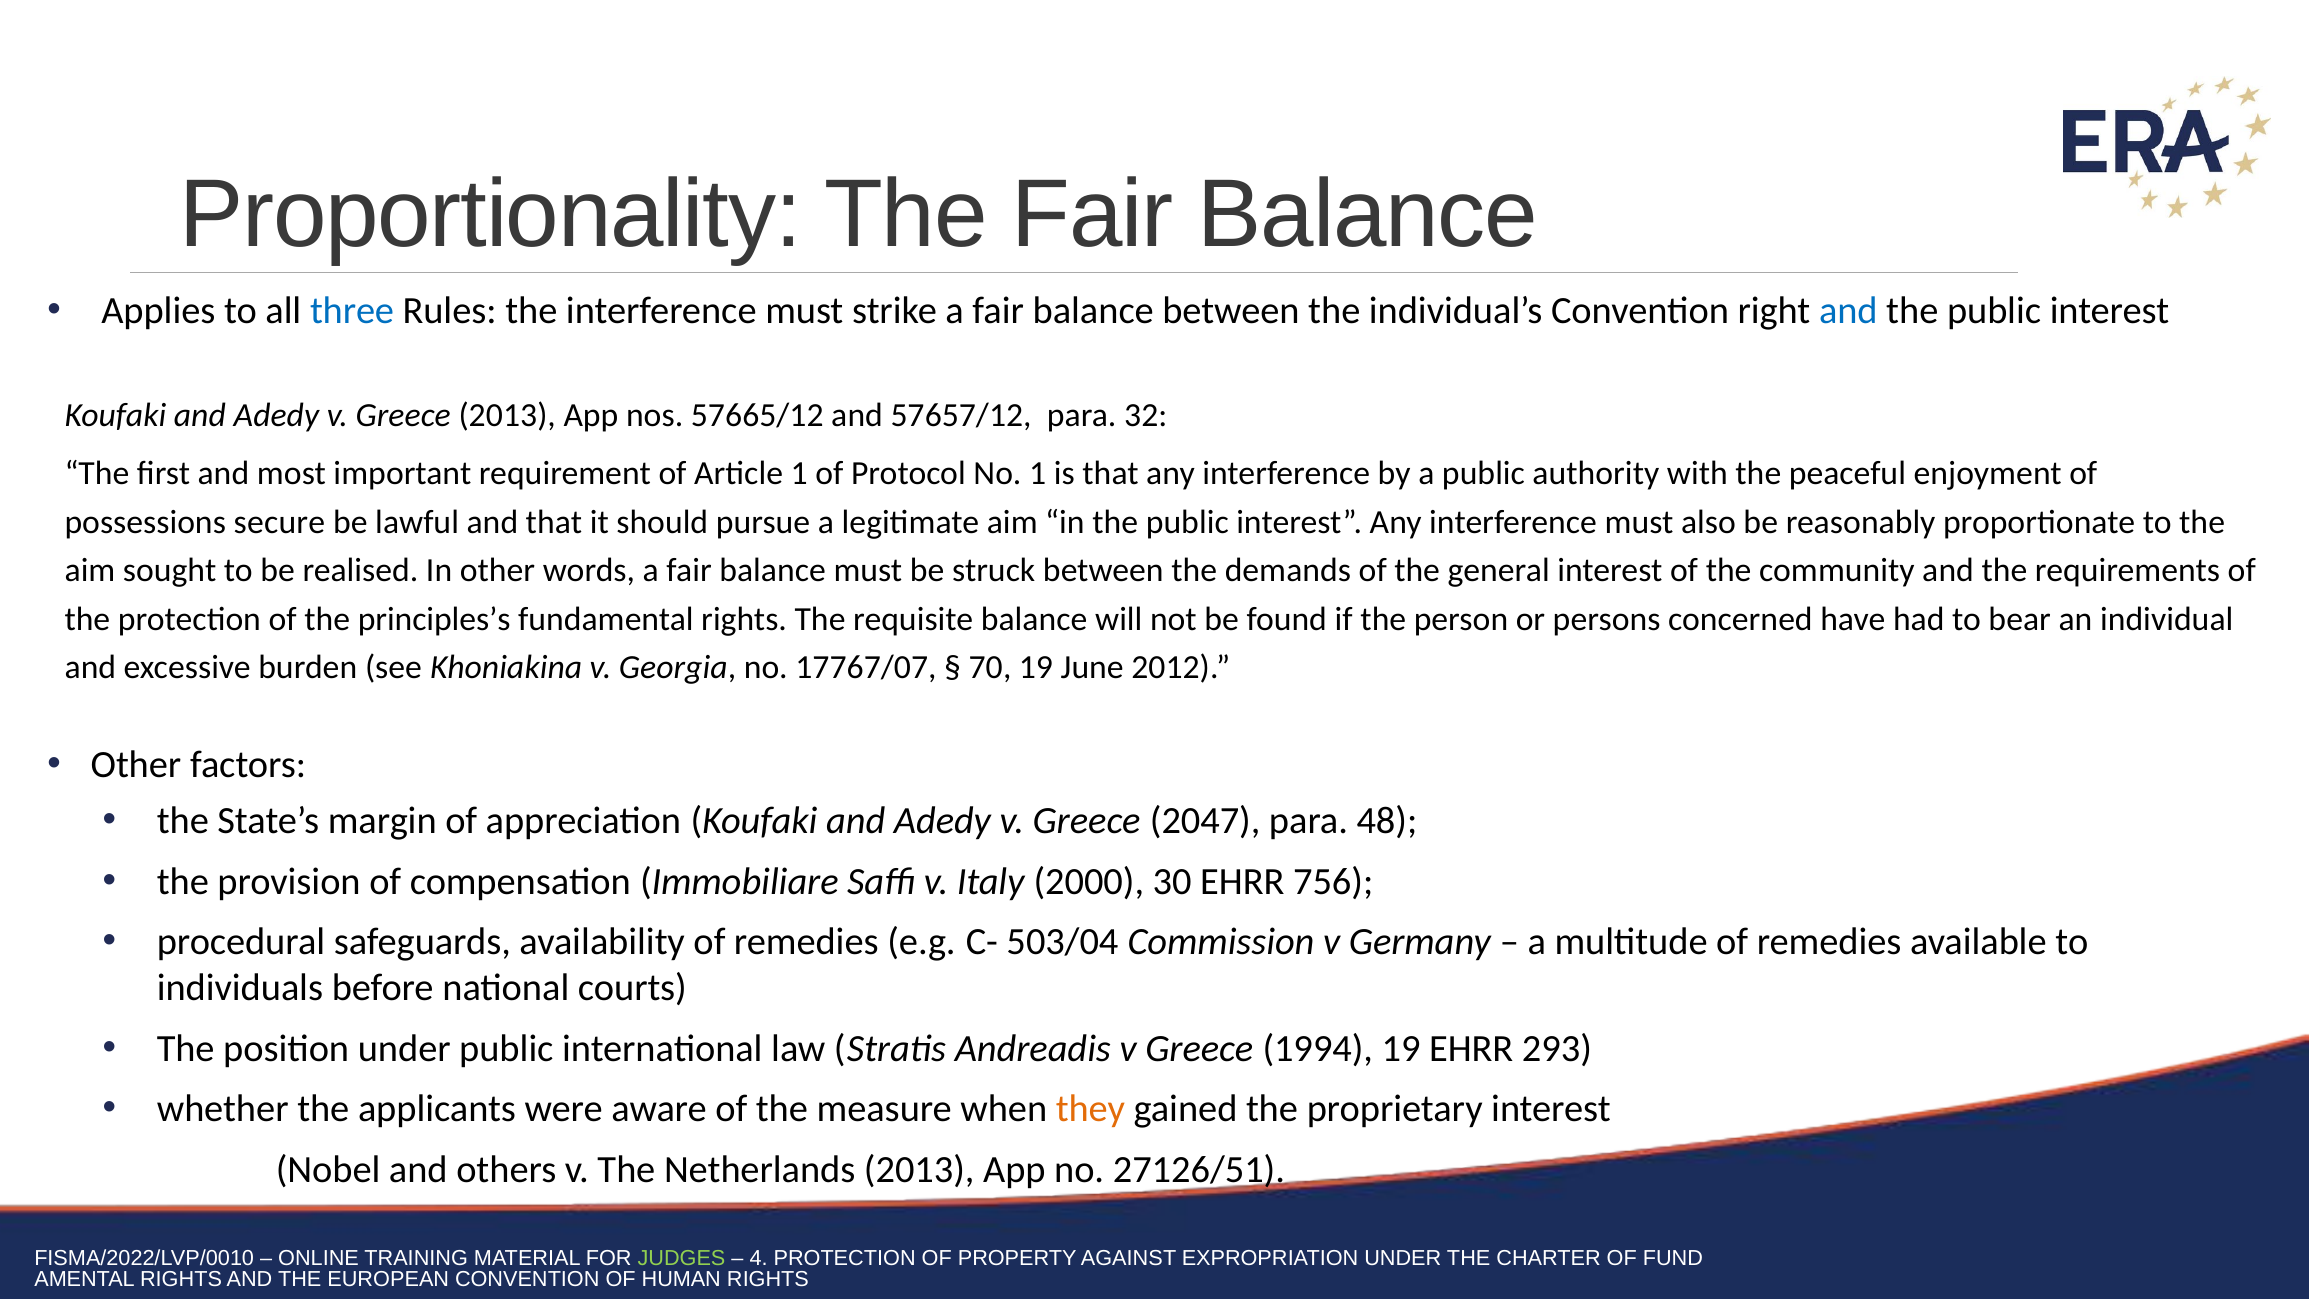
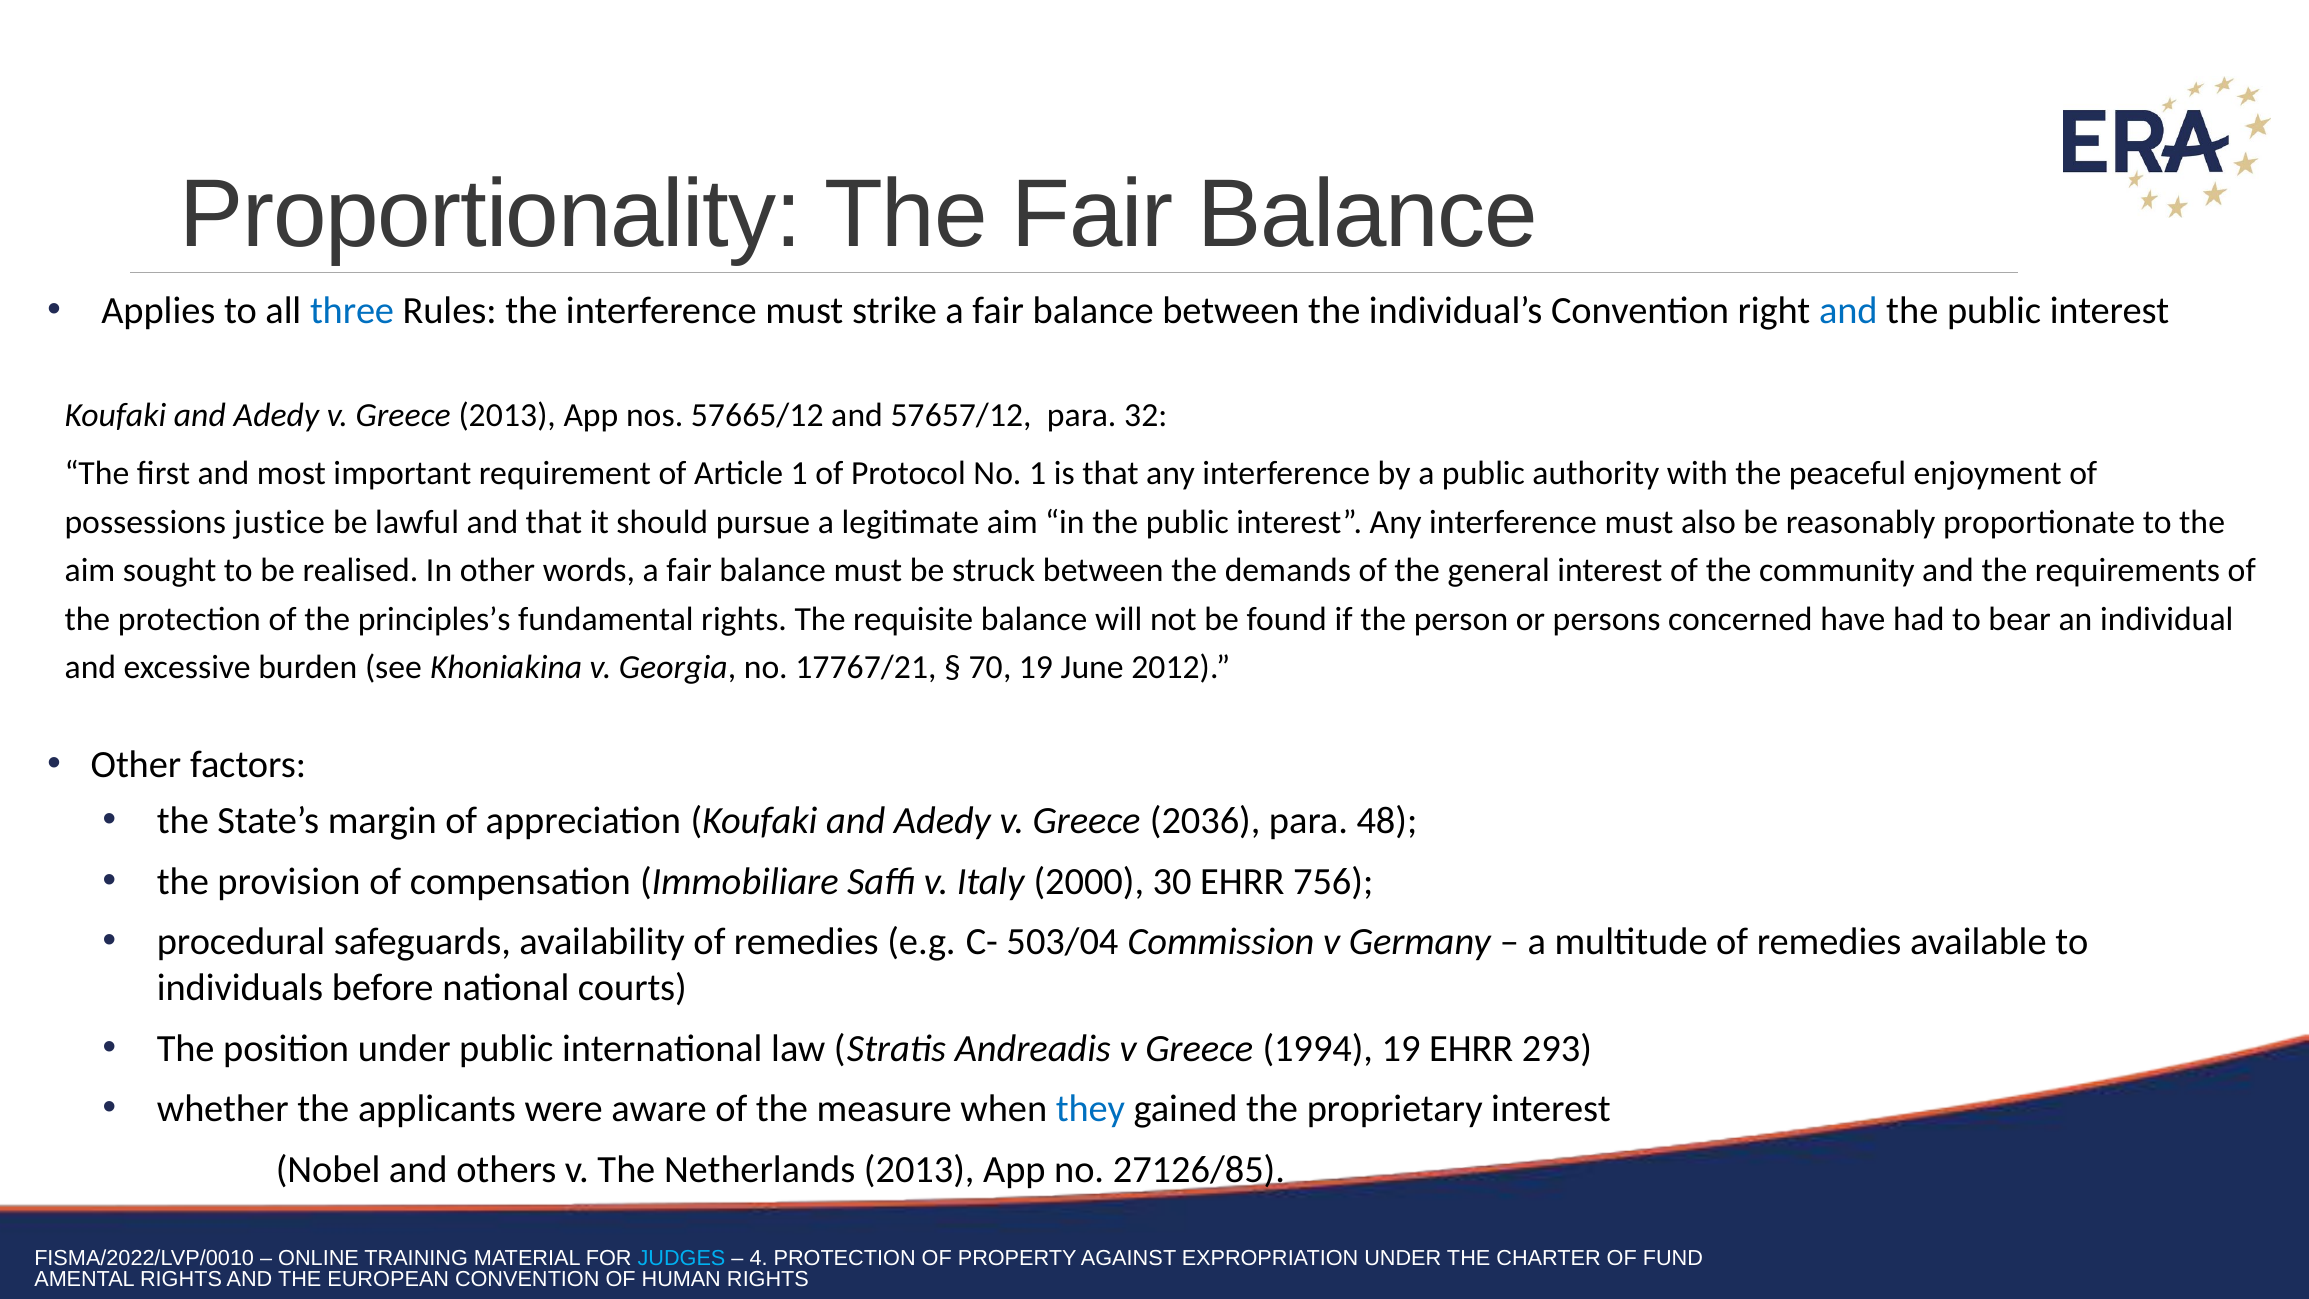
secure: secure -> justice (279, 522)
17767/07: 17767/07 -> 17767/21 (866, 668)
2047: 2047 -> 2036 (1205, 821)
they colour: orange -> blue (1090, 1109)
27126/51: 27126/51 -> 27126/85 (1199, 1170)
JUDGES colour: light green -> light blue (681, 1258)
